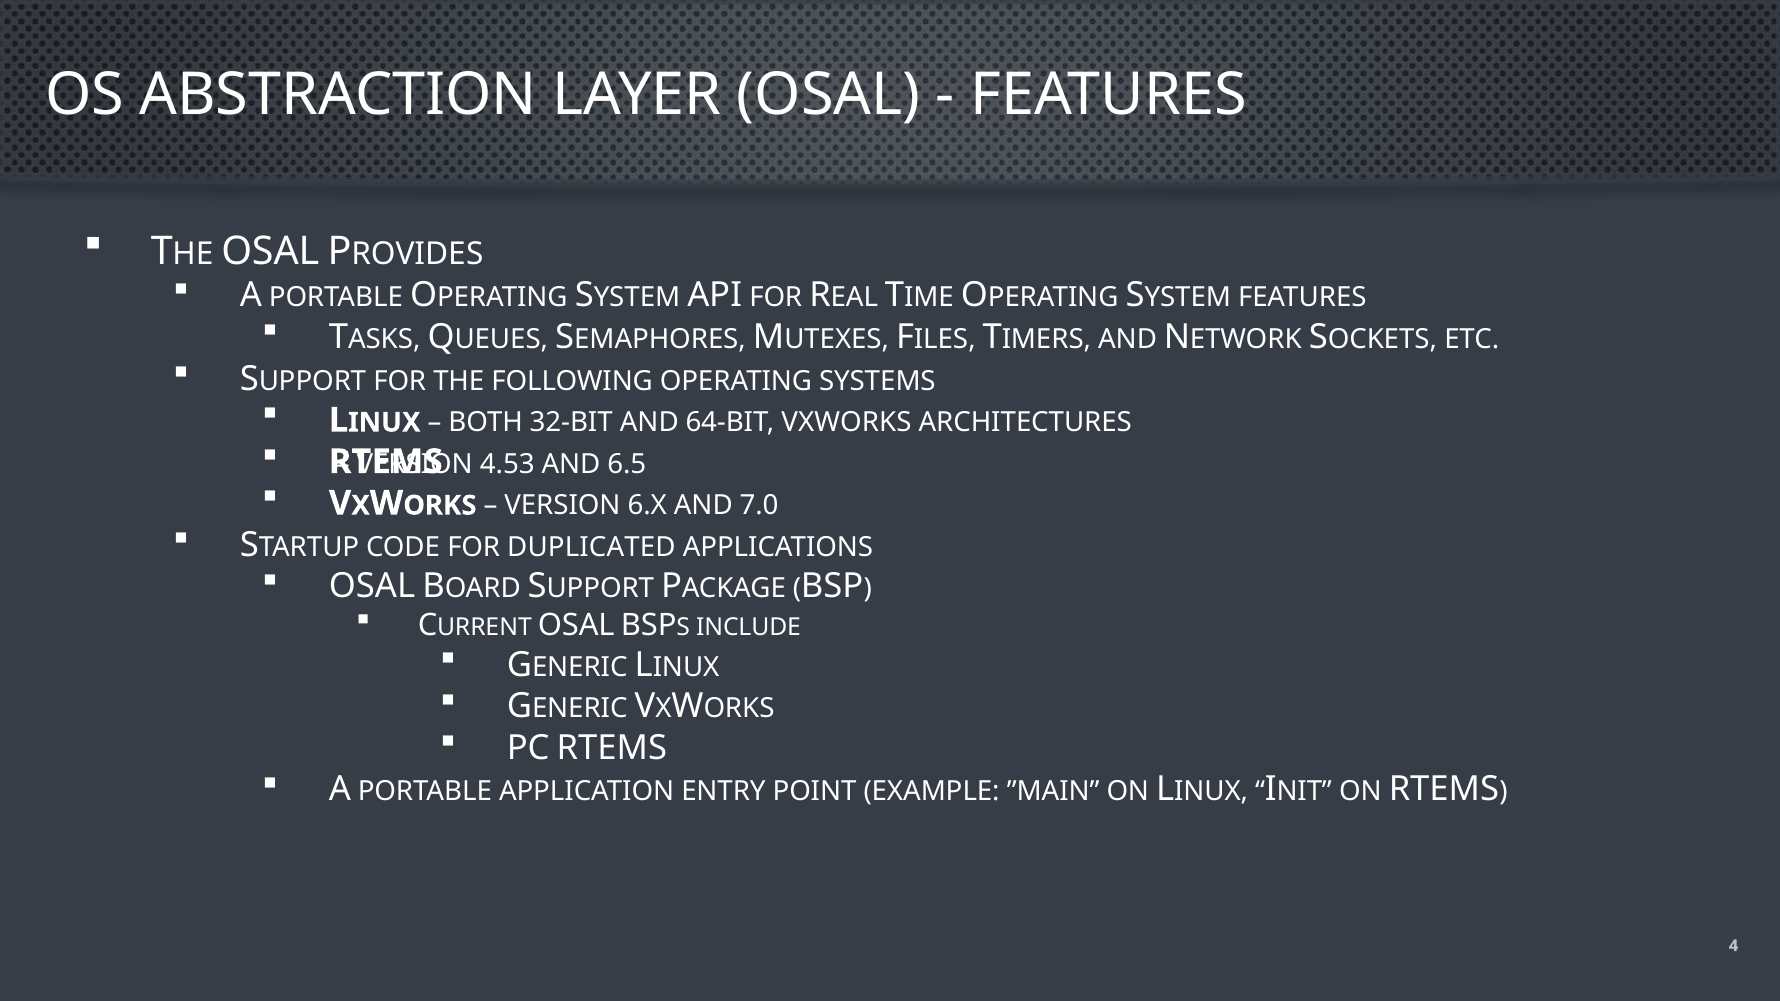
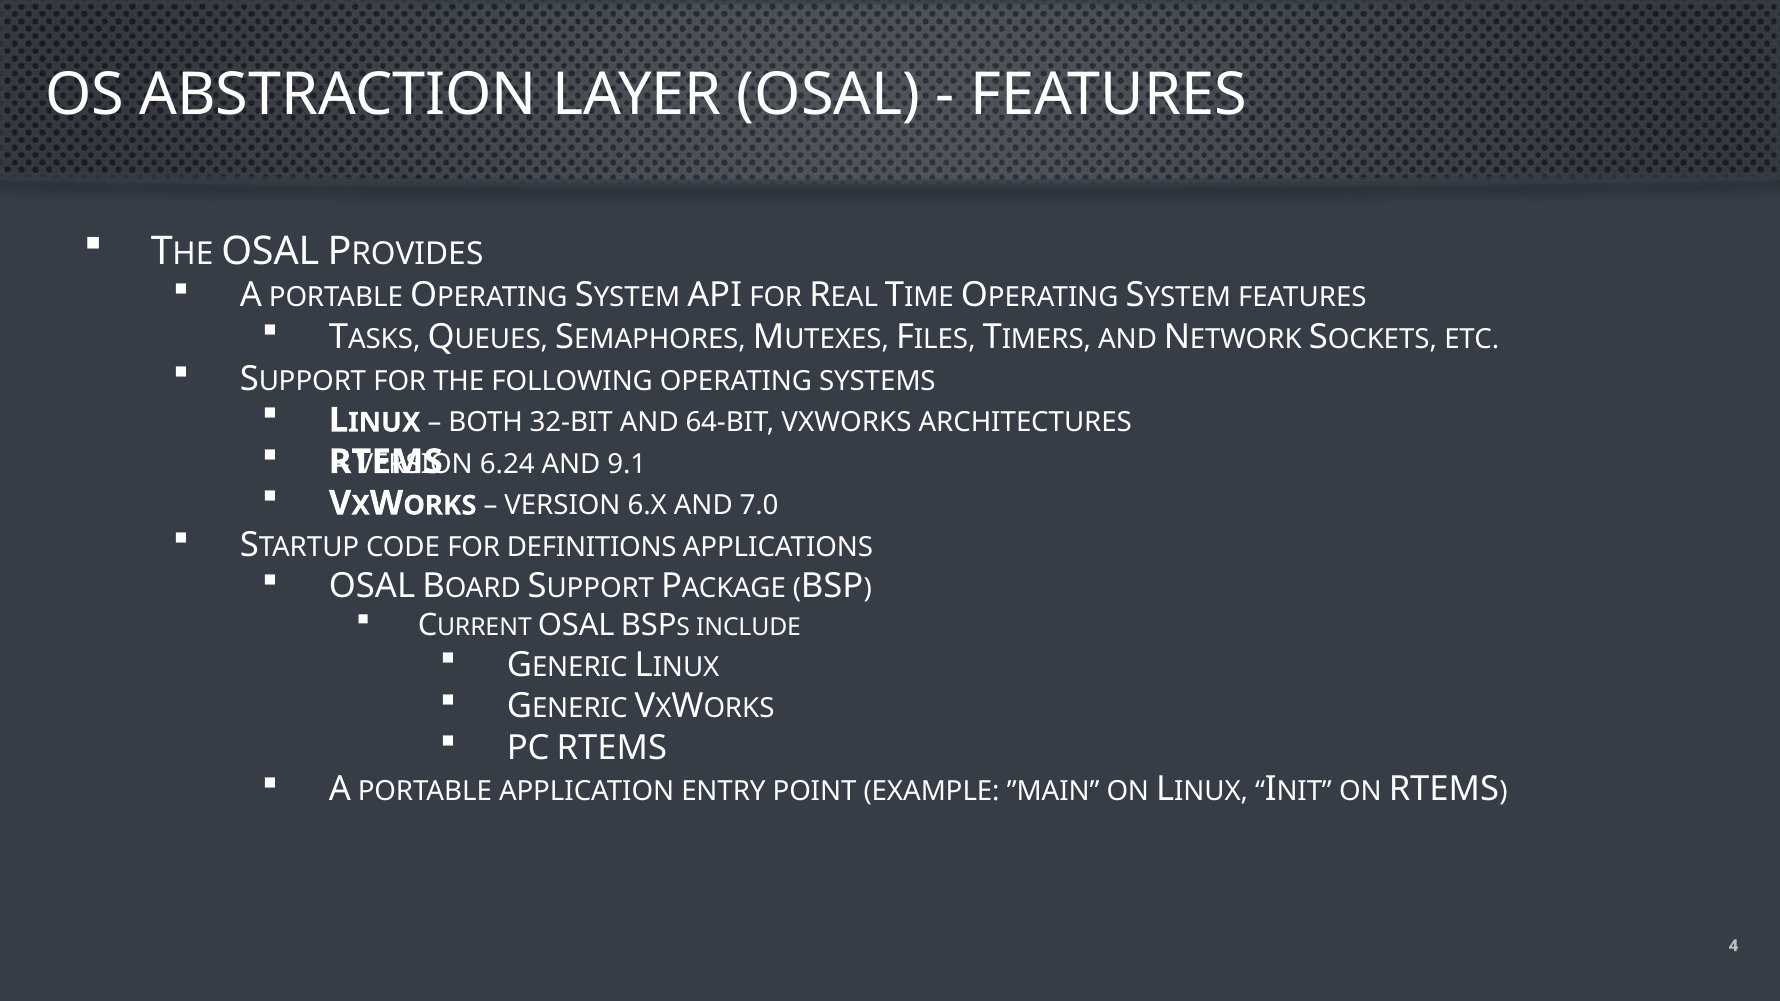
4.53: 4.53 -> 6.24 (507, 464)
6.5: 6.5 -> 9.1 (627, 464)
DUPLICATED: DUPLICATED -> DEFINITIONS (592, 547)
